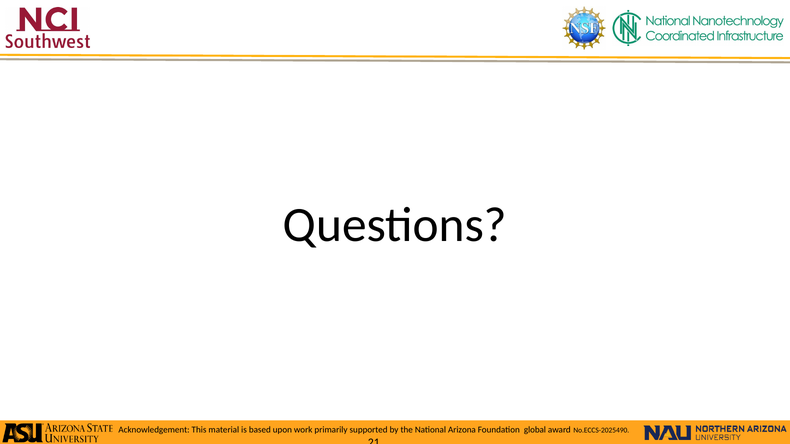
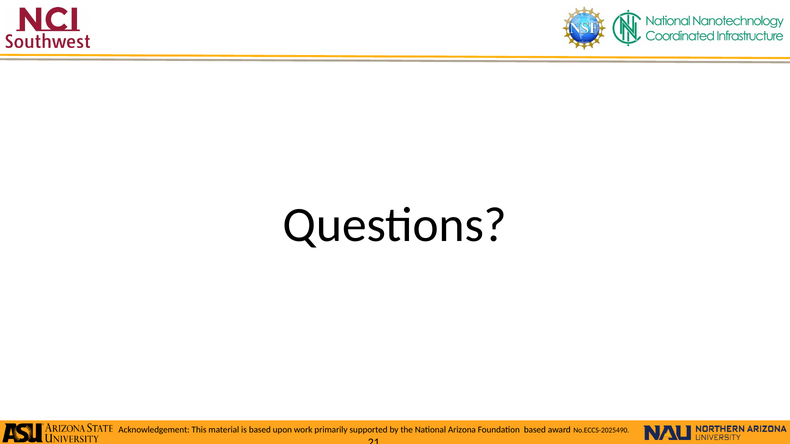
Foundation global: global -> based (535, 430)
